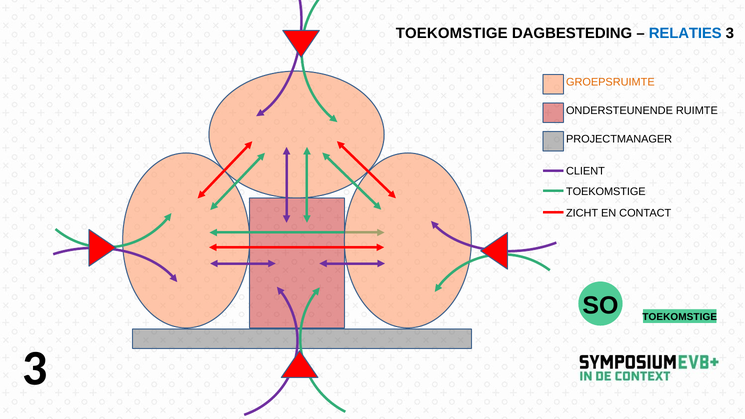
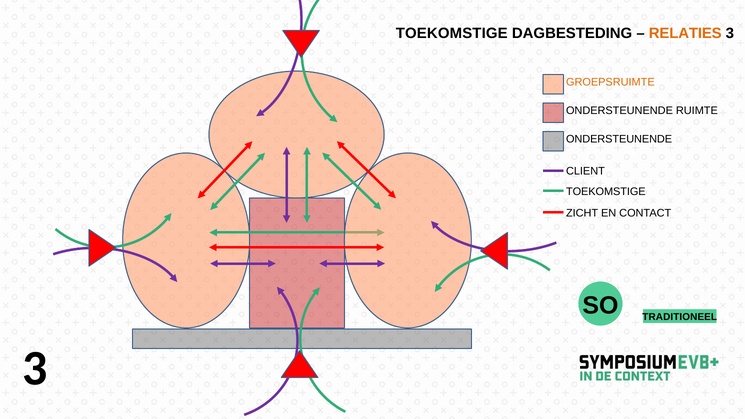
RELATIES colour: blue -> orange (685, 33)
PROJECTMANAGER: PROJECTMANAGER -> ONDERSTEUNENDE (619, 139)
SO TOEKOMSTIGE: TOEKOMSTIGE -> TRADITIONEEL (680, 317)
